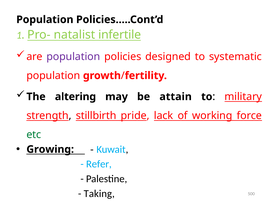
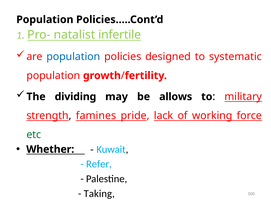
population colour: purple -> blue (73, 57)
altering: altering -> dividing (75, 97)
attain: attain -> allows (176, 97)
stillbirth: stillbirth -> famines (96, 116)
Growing: Growing -> Whether (50, 150)
